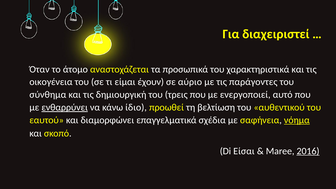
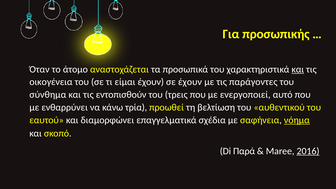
διαχειριστεί: διαχειριστεί -> προσωπικής (276, 34)
και underline: none -> present (298, 69)
σε αύριο: αύριο -> έχουν (190, 82)
δημιουργική: δημιουργική -> εντοπισθούν (121, 95)
ενθαρρύνει underline: present -> none (65, 107)
ίδιο: ίδιο -> τρία (136, 107)
Είσαι: Είσαι -> Παρά (244, 151)
